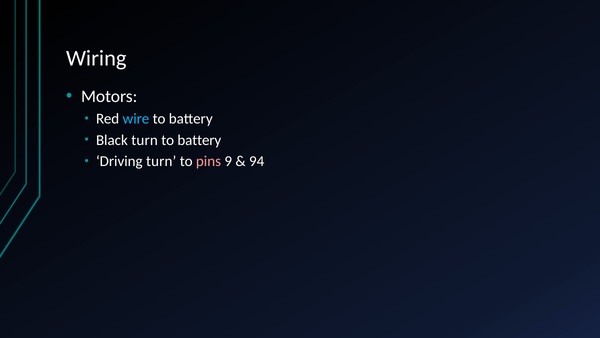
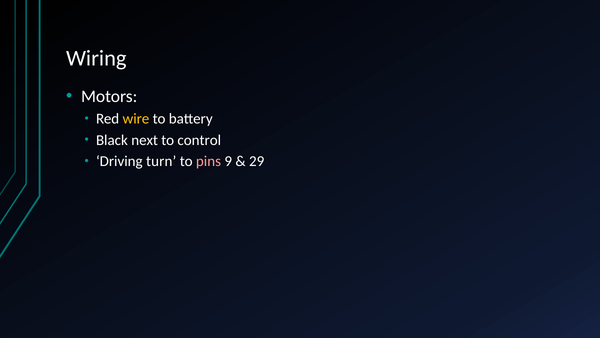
wire colour: light blue -> yellow (136, 119)
Black turn: turn -> next (145, 140)
battery: battery -> control (199, 140)
94: 94 -> 29 (257, 161)
